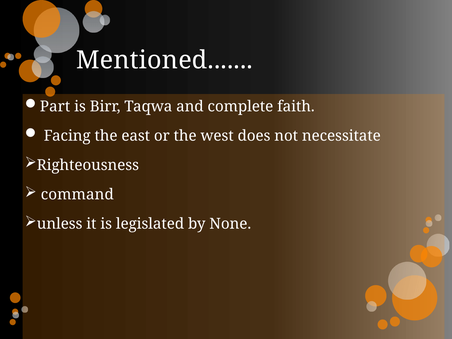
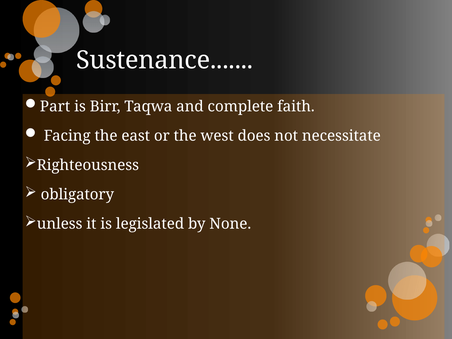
Mentioned: Mentioned -> Sustenance (165, 60)
command: command -> obligatory (77, 195)
